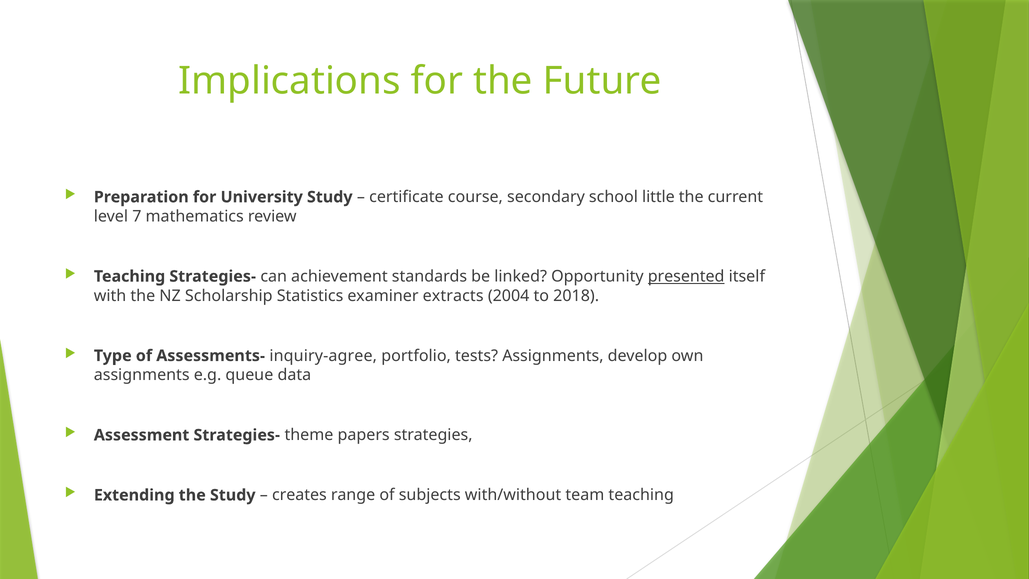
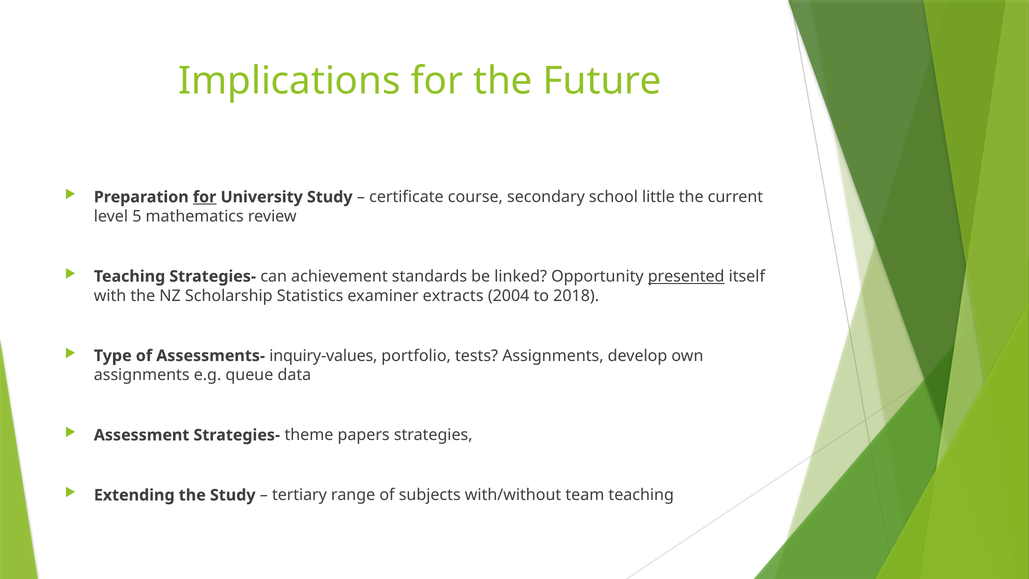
for underline: none -> present (205, 197)
7: 7 -> 5 (137, 216)
inquiry-agree: inquiry-agree -> inquiry-values (323, 356)
creates: creates -> tertiary (299, 495)
